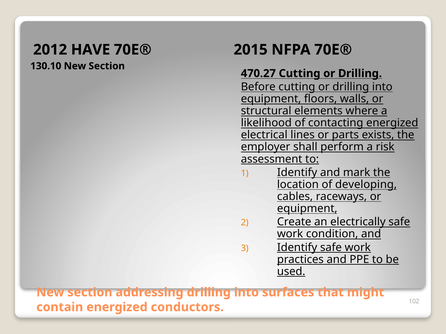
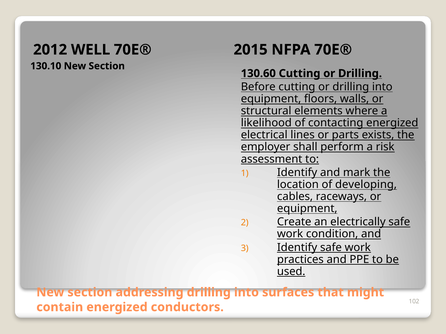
HAVE: HAVE -> WELL (91, 50)
470.27: 470.27 -> 130.60 (258, 74)
